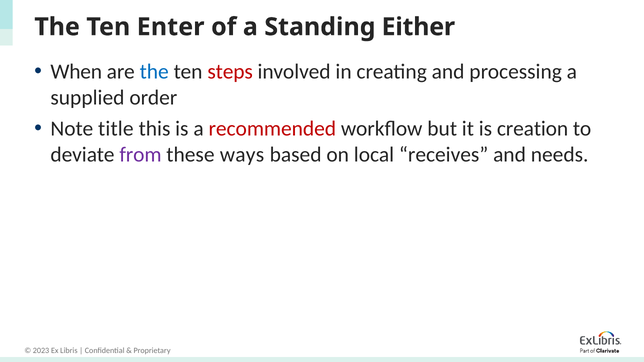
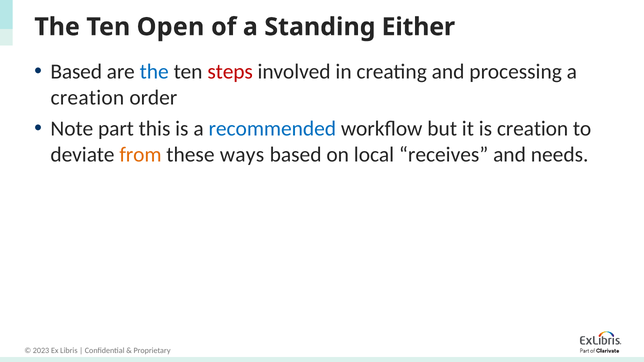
Enter: Enter -> Open (171, 27)
When: When -> Based (76, 72)
supplied: supplied -> creation (87, 98)
title: title -> part (116, 129)
recommended colour: red -> blue (272, 129)
from colour: purple -> orange (140, 155)
